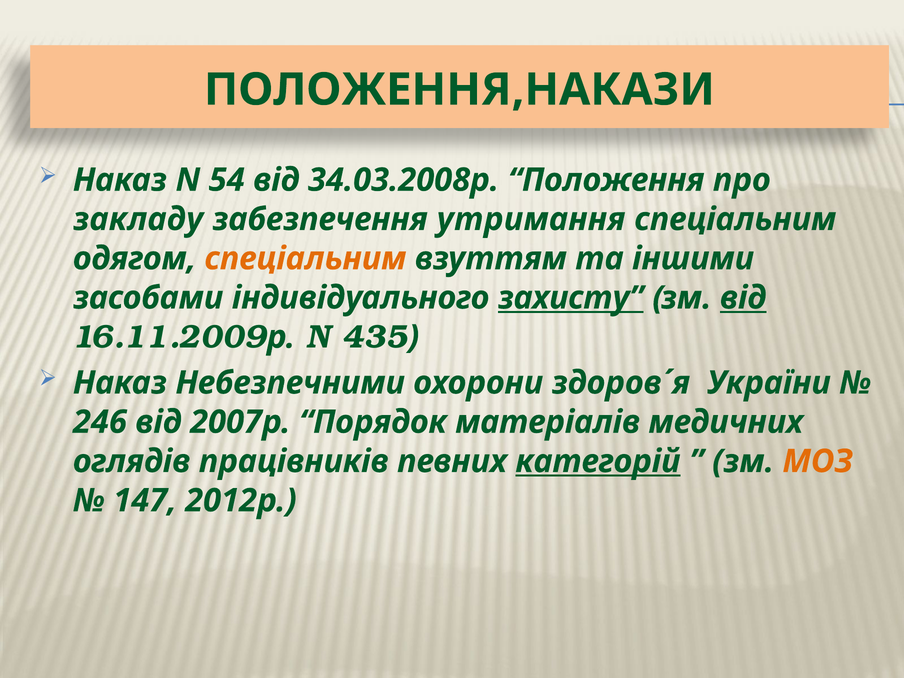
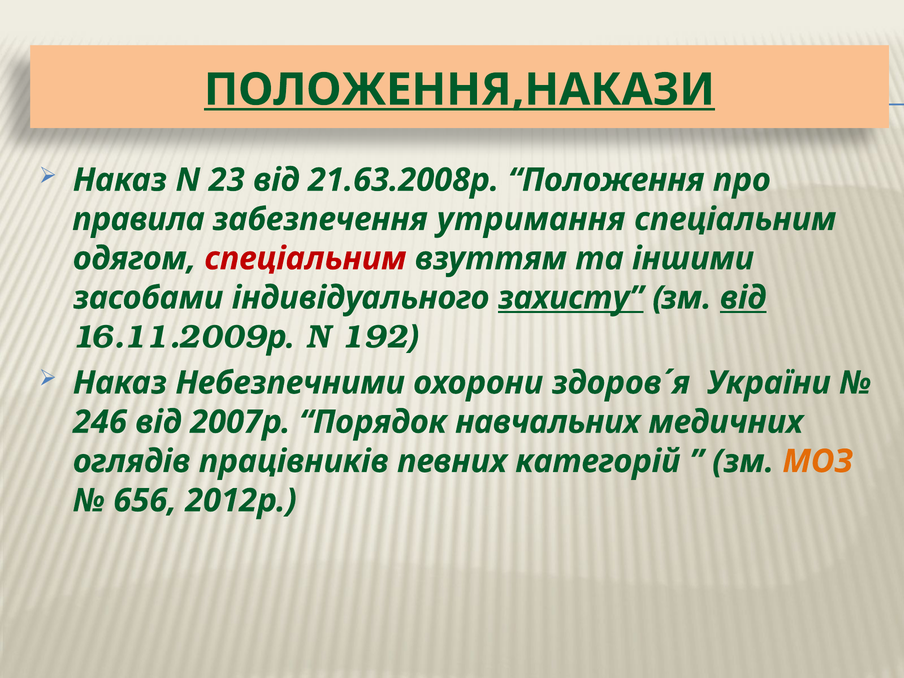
ПОЛОЖЕННЯ,НАКАЗИ underline: none -> present (459, 90)
54: 54 -> 23 (227, 180)
34.03.2008р: 34.03.2008р -> 21.63.2008р (404, 180)
закладу: закладу -> правила (139, 219)
спеціальним colour: orange -> red (306, 259)
435: 435 -> 192 (375, 337)
матеріалів: матеріалів -> навчальних (548, 422)
категорій underline: present -> none (598, 461)
147: 147 -> 656 (145, 501)
